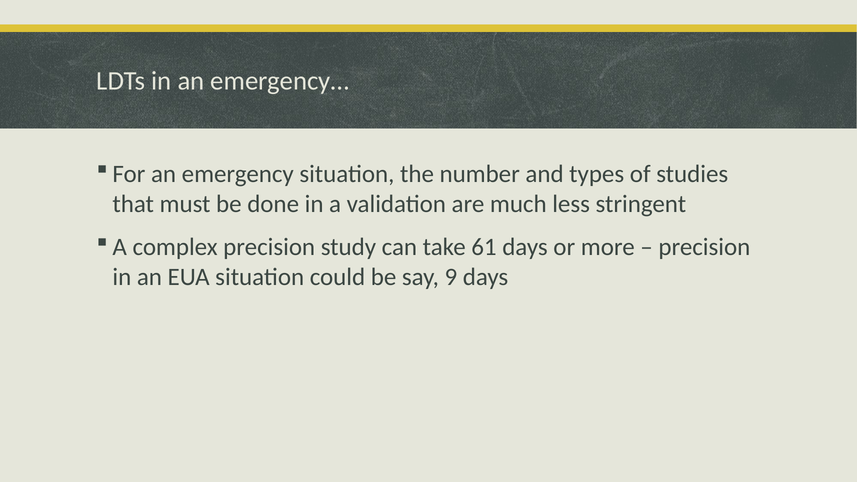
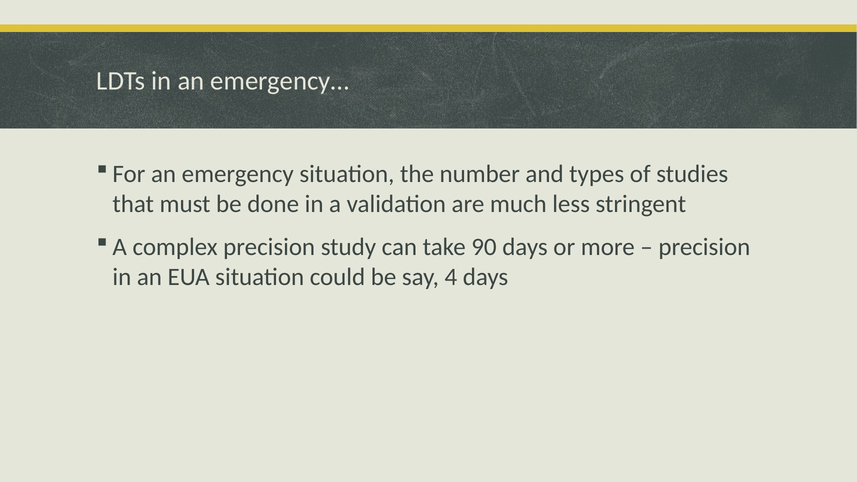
61: 61 -> 90 (484, 247)
9: 9 -> 4 (451, 277)
